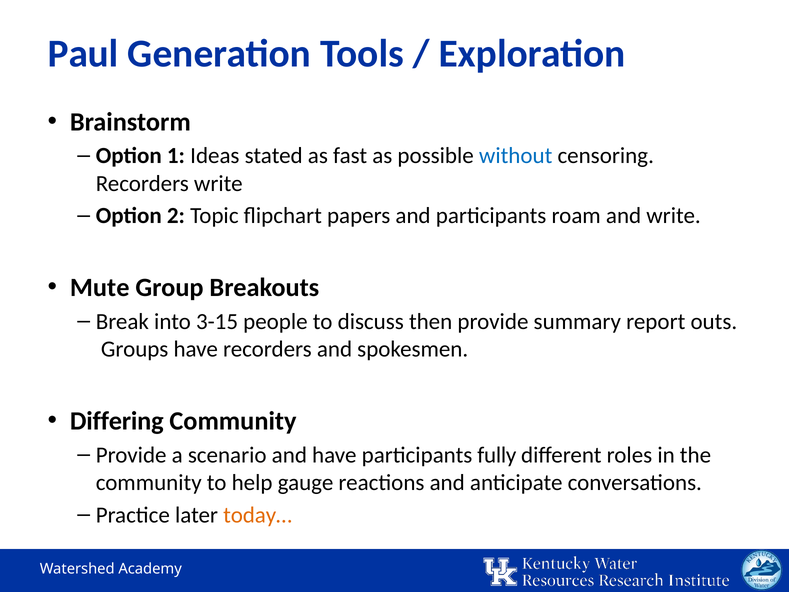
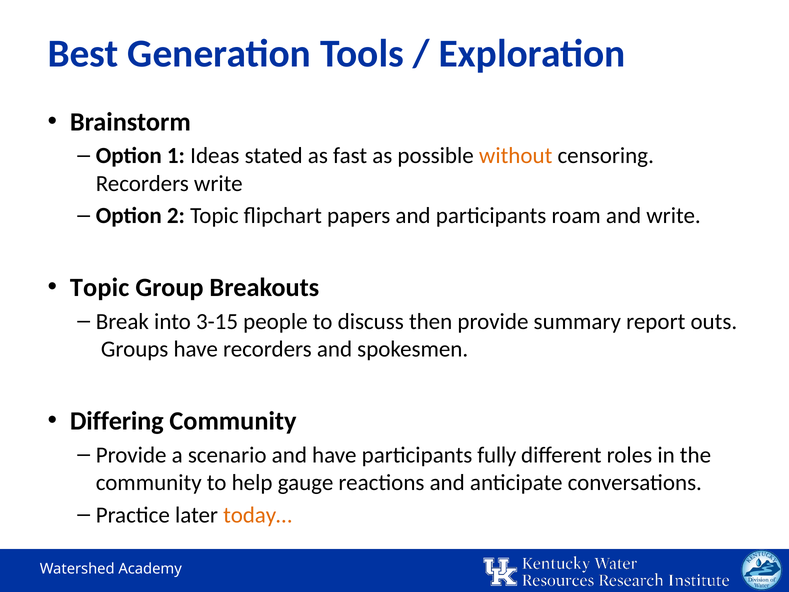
Paul: Paul -> Best (83, 54)
without colour: blue -> orange (516, 156)
Mute: Mute -> Topic (100, 288)
